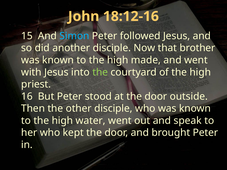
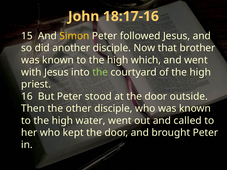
18:12-16: 18:12-16 -> 18:17-16 (131, 16)
Simon colour: light blue -> yellow (74, 36)
made: made -> which (146, 60)
speak: speak -> called (188, 121)
